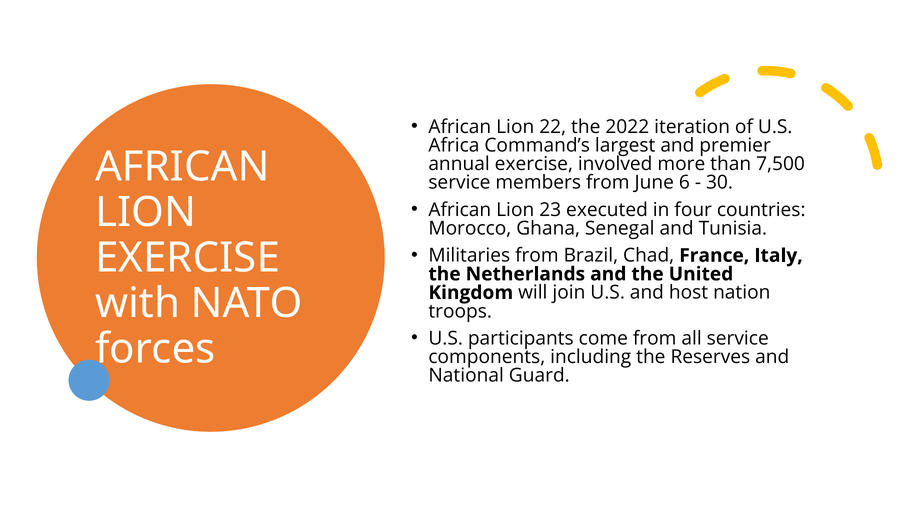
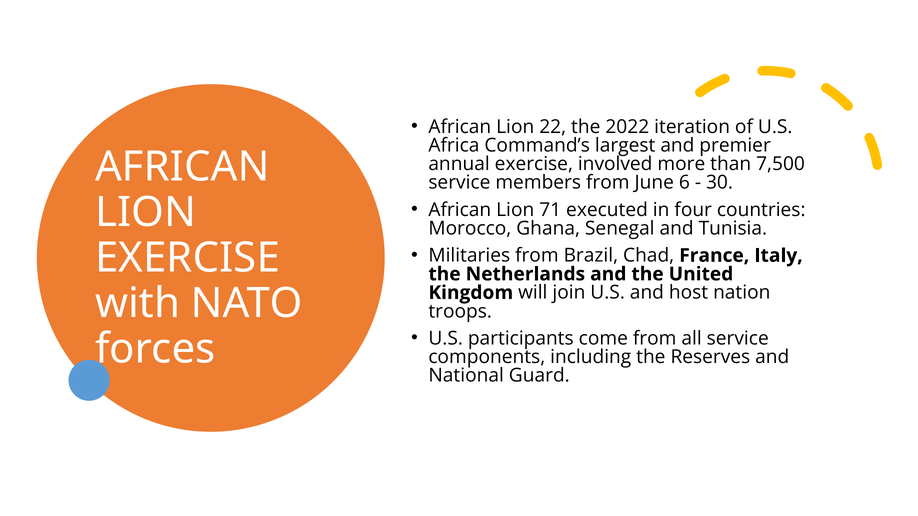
23: 23 -> 71 (550, 210)
